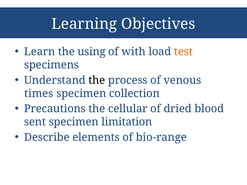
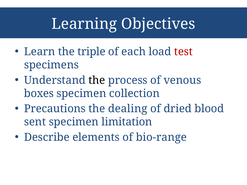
using: using -> triple (92, 52)
with: with -> each (134, 52)
test colour: orange -> red (183, 52)
times: times -> boxes (39, 94)
cellular: cellular -> dealing (128, 109)
